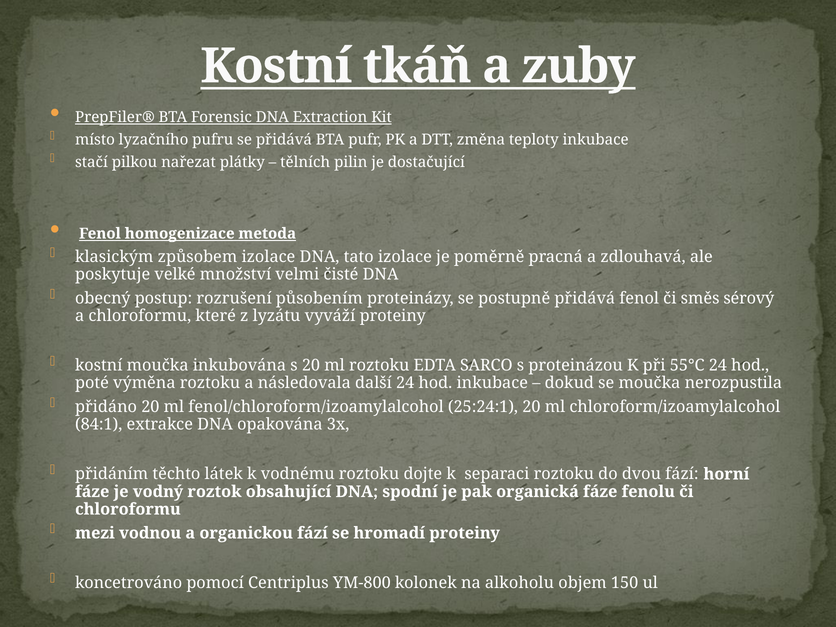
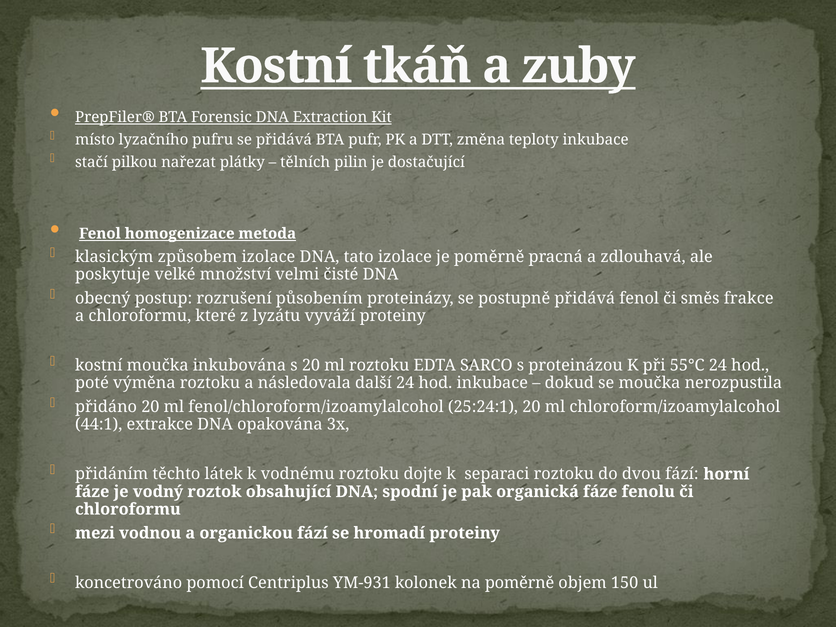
sérový: sérový -> frakce (749, 298)
84:1: 84:1 -> 44:1 (99, 424)
YM-800: YM-800 -> YM-931 (362, 583)
na alkoholu: alkoholu -> poměrně (520, 583)
